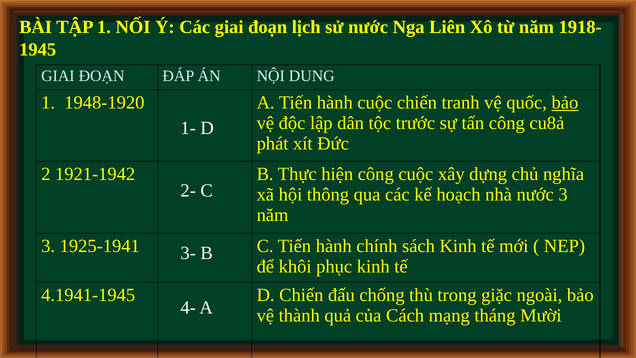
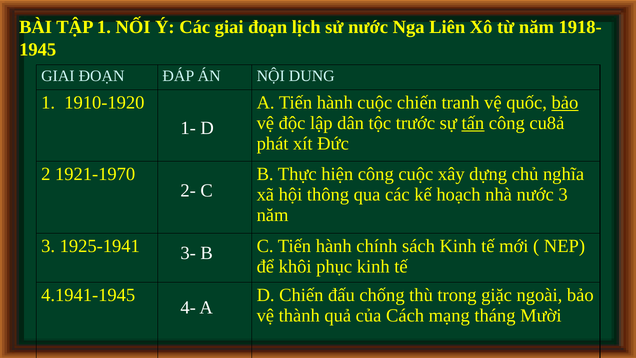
1948-1920: 1948-1920 -> 1910-1920 (104, 102)
tấn underline: none -> present (473, 123)
1921-1942: 1921-1942 -> 1921-1970 (95, 174)
